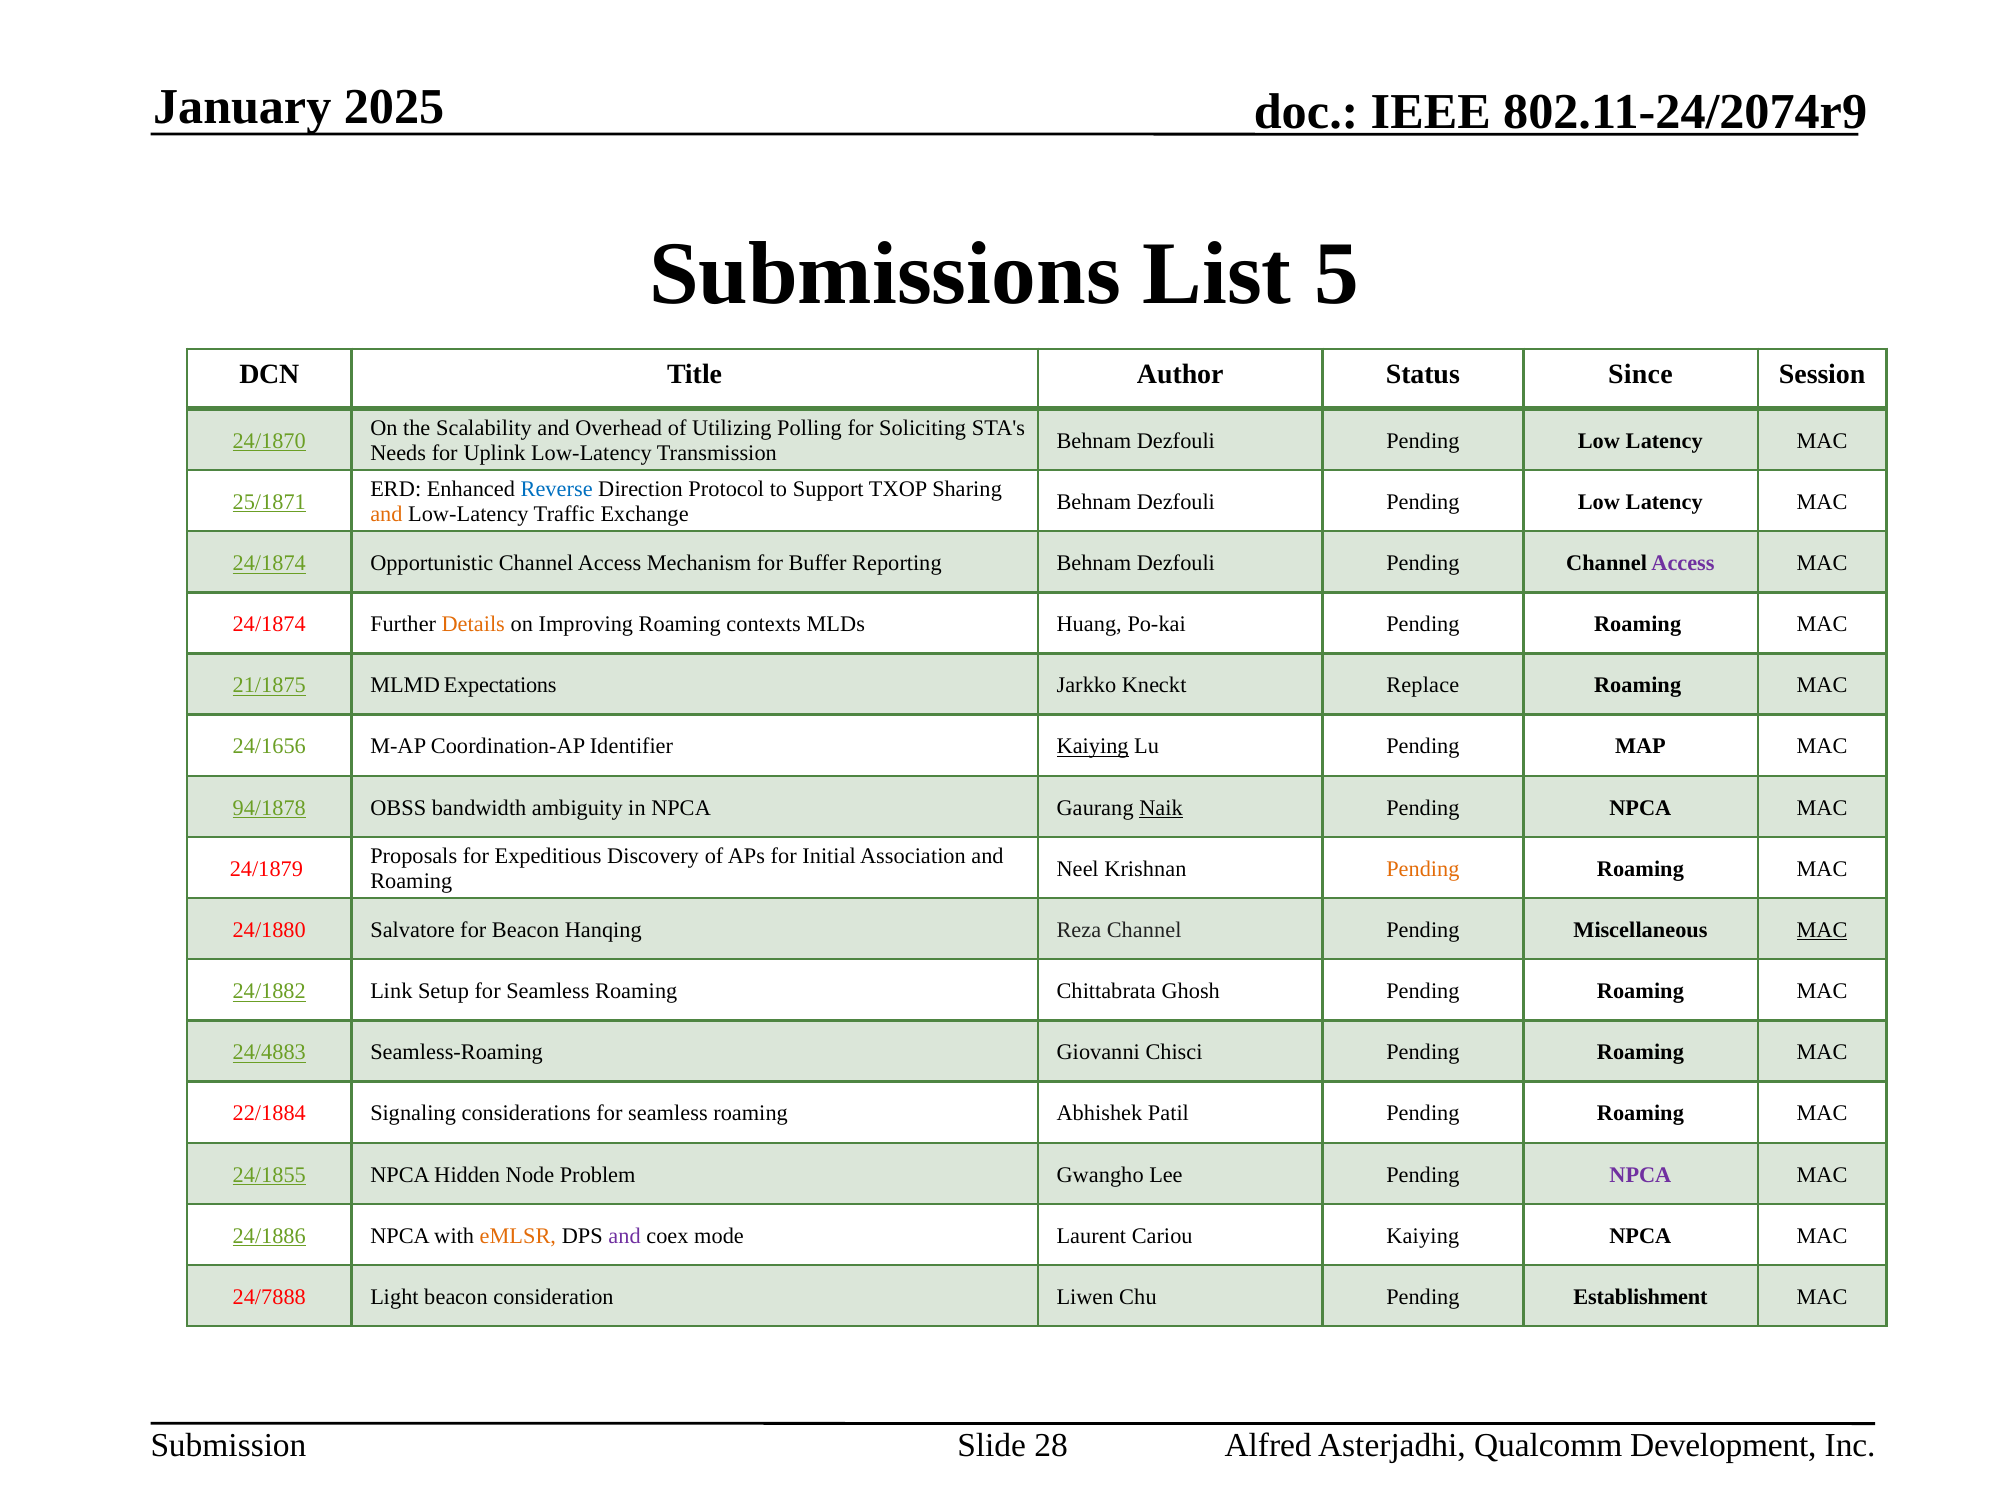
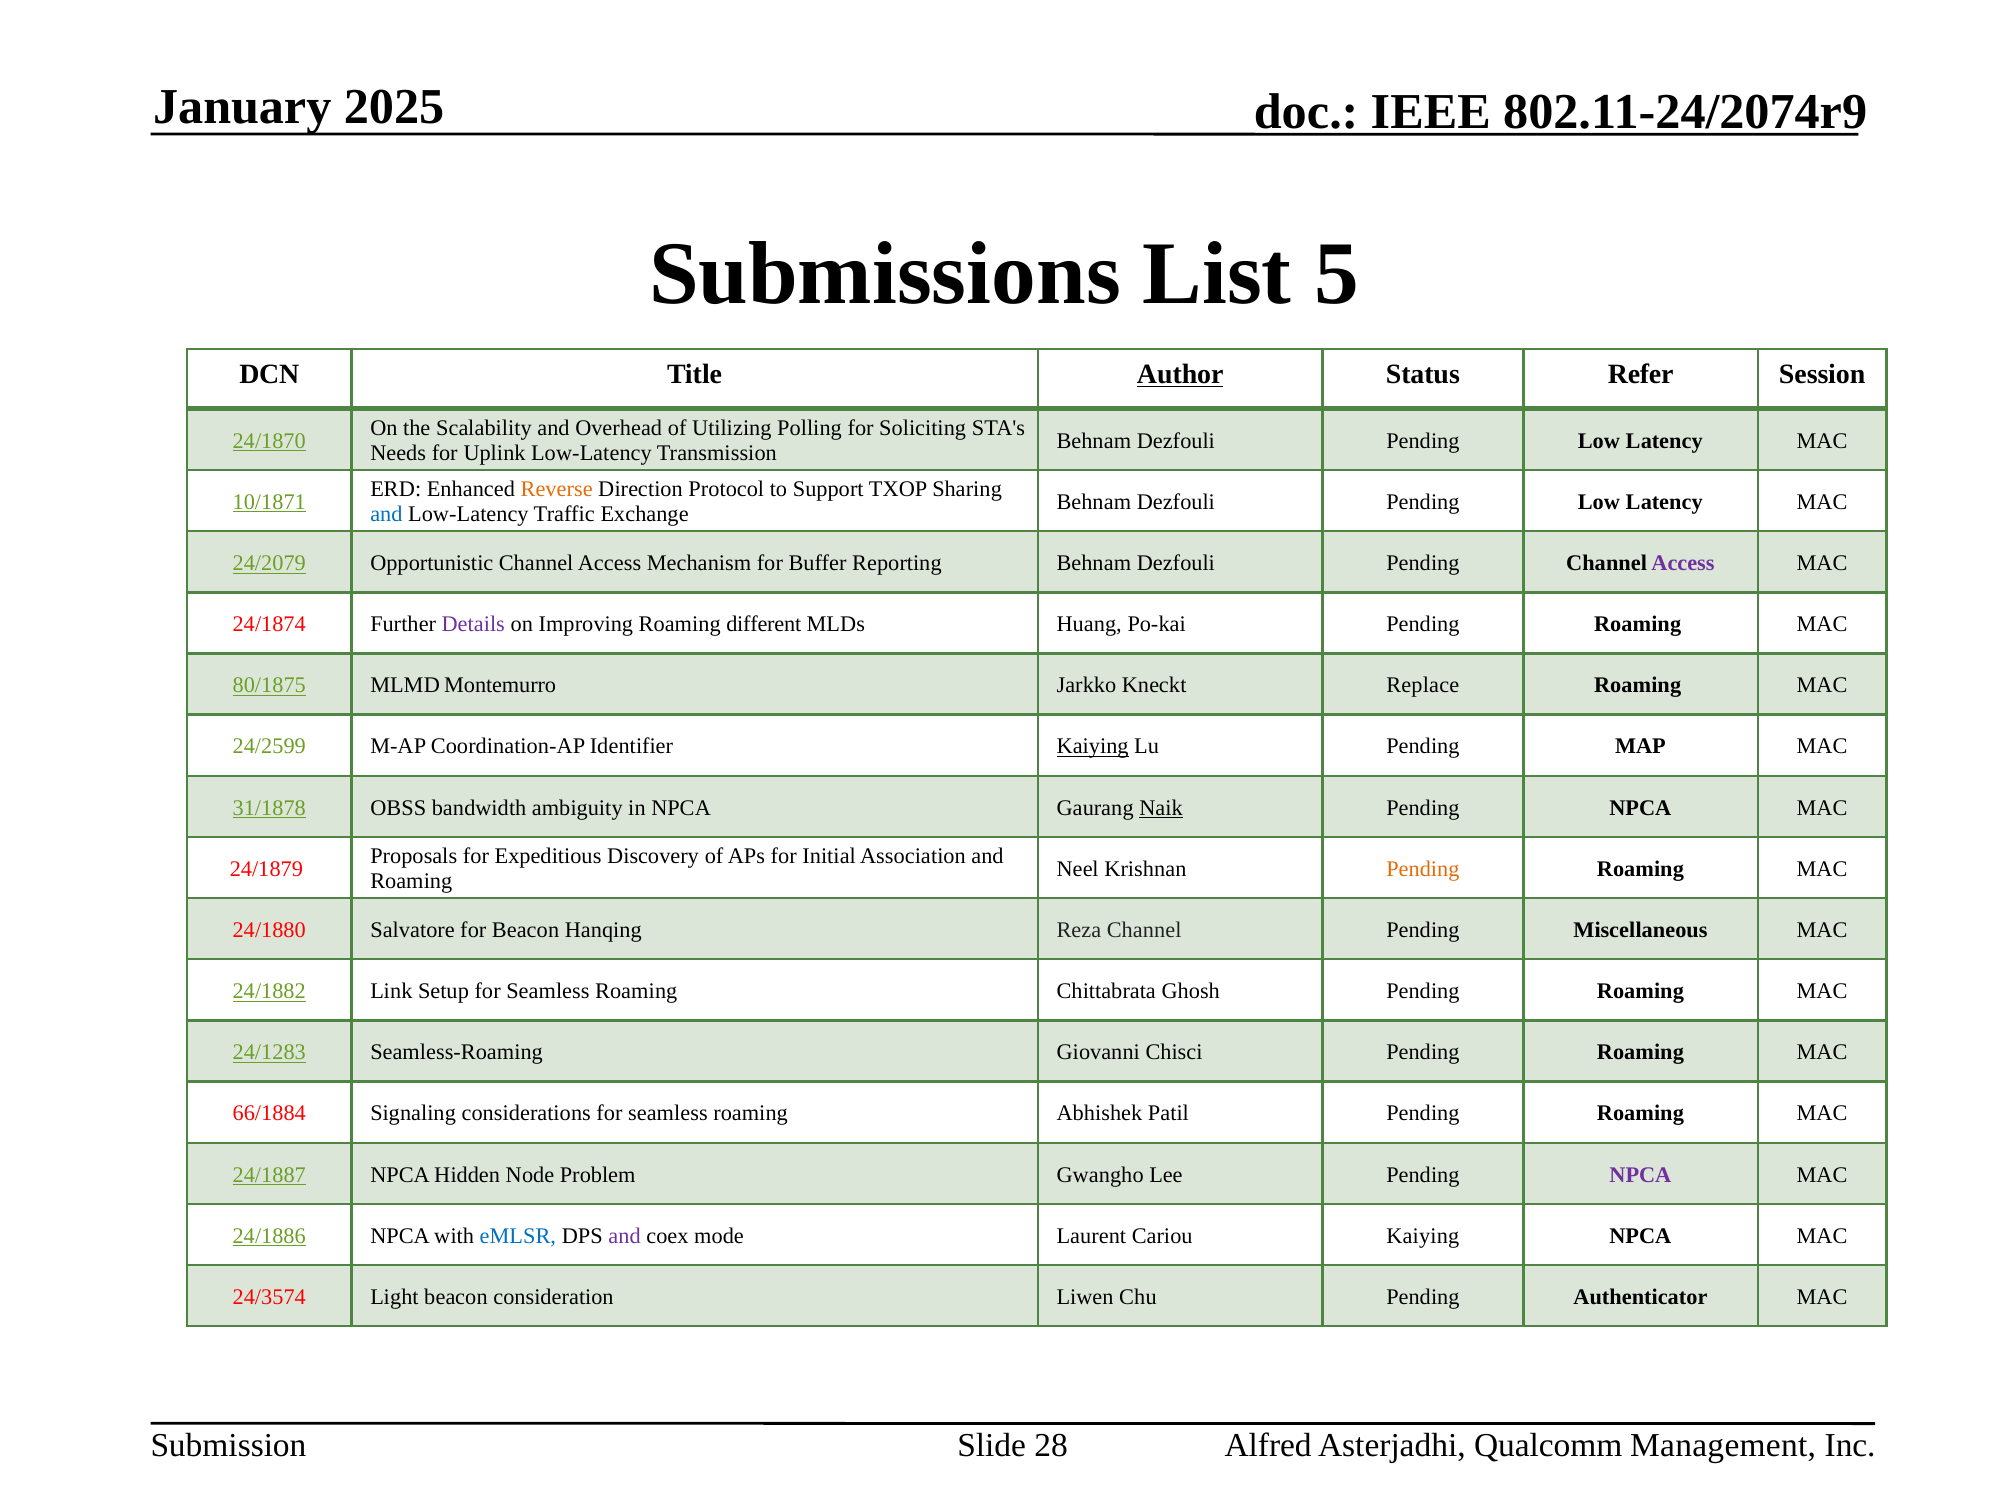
Author underline: none -> present (1180, 374)
Since: Since -> Refer (1641, 374)
Reverse colour: blue -> orange (557, 490)
25/1871: 25/1871 -> 10/1871 (269, 502)
and colour: orange -> blue (386, 514)
24/1874: 24/1874 -> 24/2079 (269, 563)
Details colour: orange -> purple (473, 624)
contexts: contexts -> different (764, 624)
21/1875: 21/1875 -> 80/1875 (269, 685)
Expectations: Expectations -> Montemurro (500, 685)
24/1656: 24/1656 -> 24/2599 (269, 746)
94/1878: 94/1878 -> 31/1878 (269, 808)
MAC underline: present -> none (1822, 930)
24/4883: 24/4883 -> 24/1283 (269, 1052)
22/1884: 22/1884 -> 66/1884 (269, 1113)
24/1855: 24/1855 -> 24/1887 (269, 1174)
eMLSR colour: orange -> blue (518, 1236)
24/7888: 24/7888 -> 24/3574 (269, 1297)
Establishment: Establishment -> Authenticator (1640, 1297)
Development: Development -> Management (1723, 1445)
